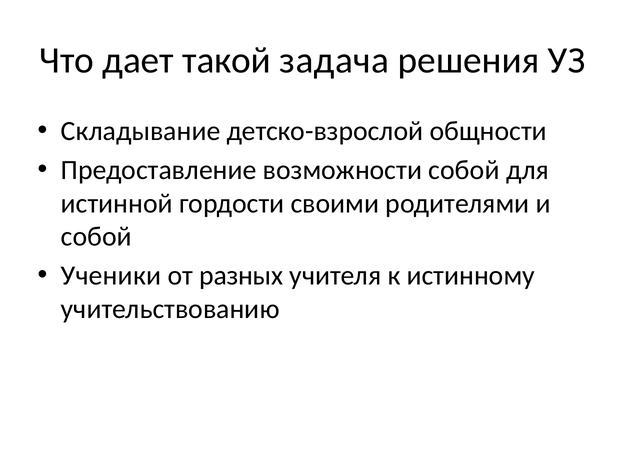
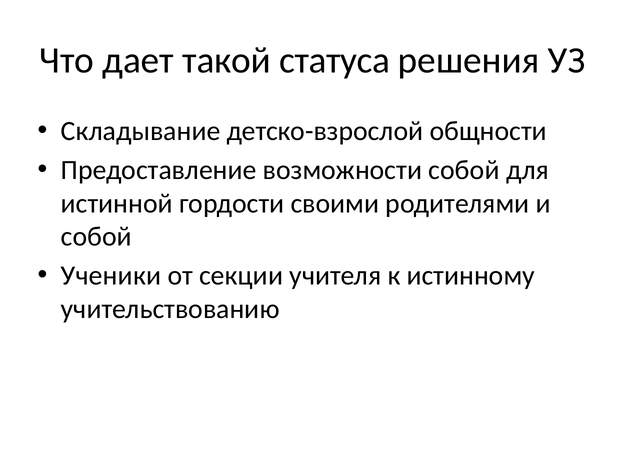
задача: задача -> статуса (335, 60)
разных: разных -> секции (241, 276)
